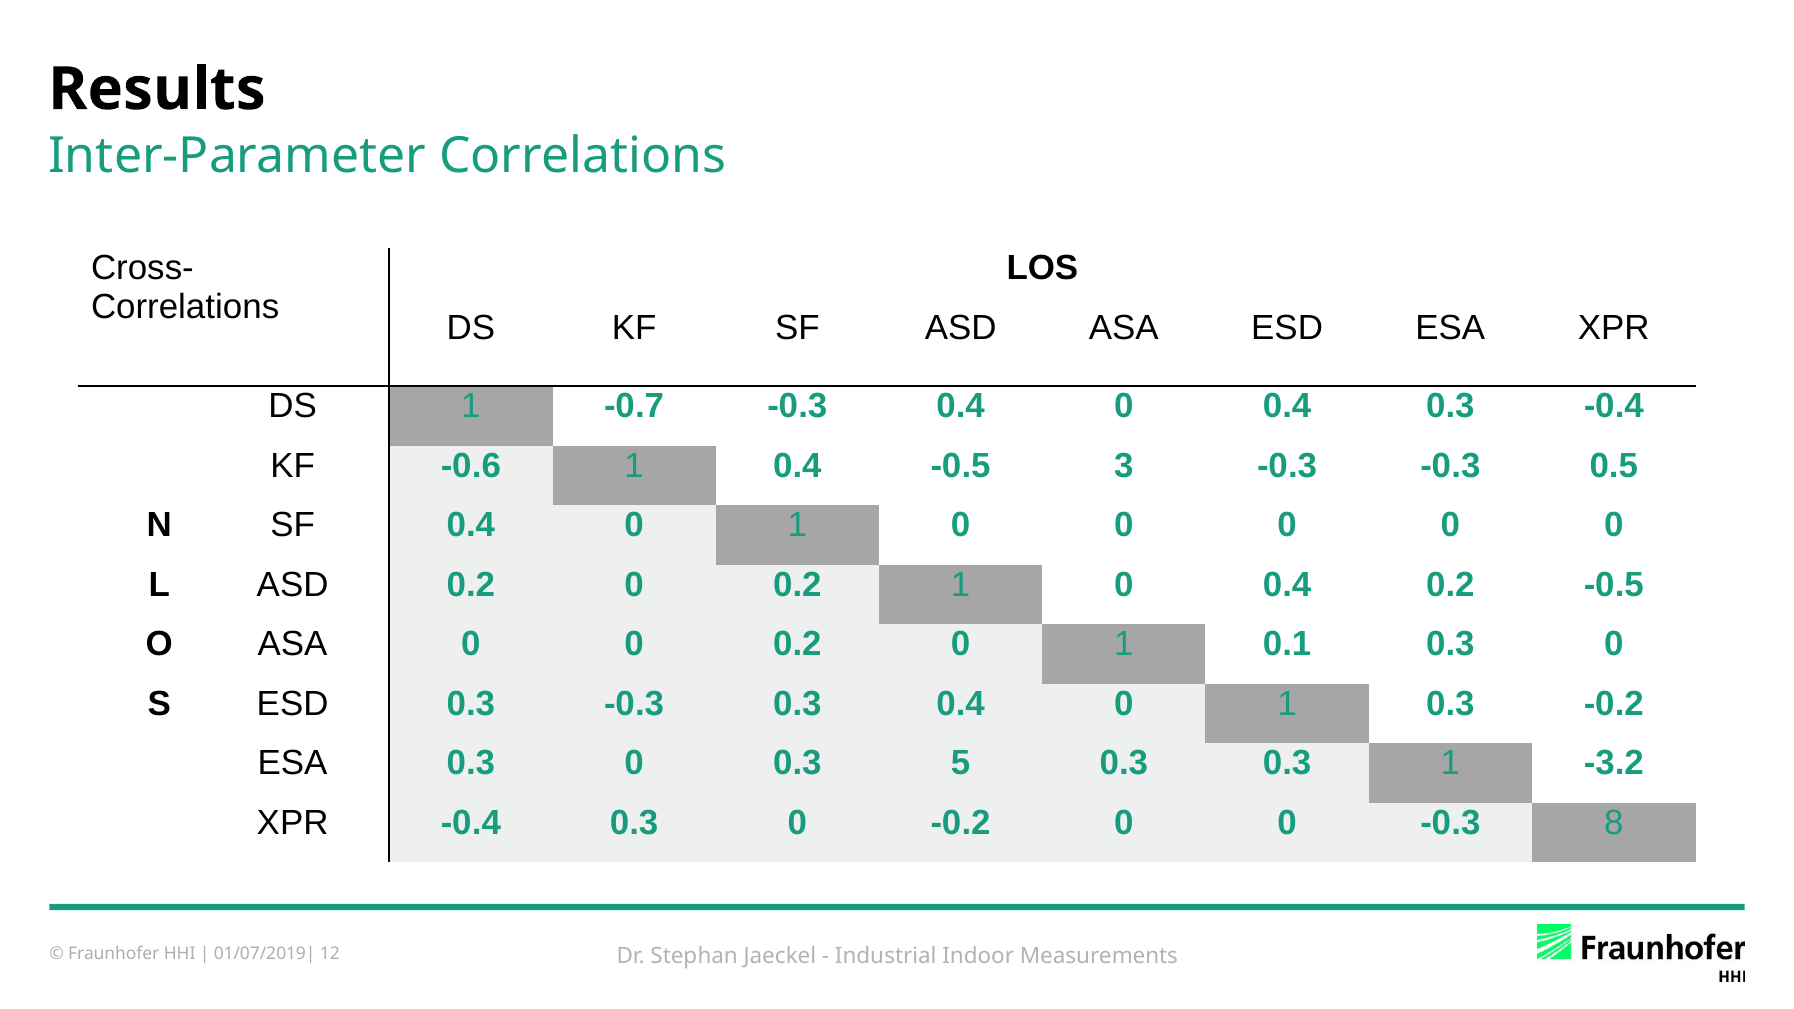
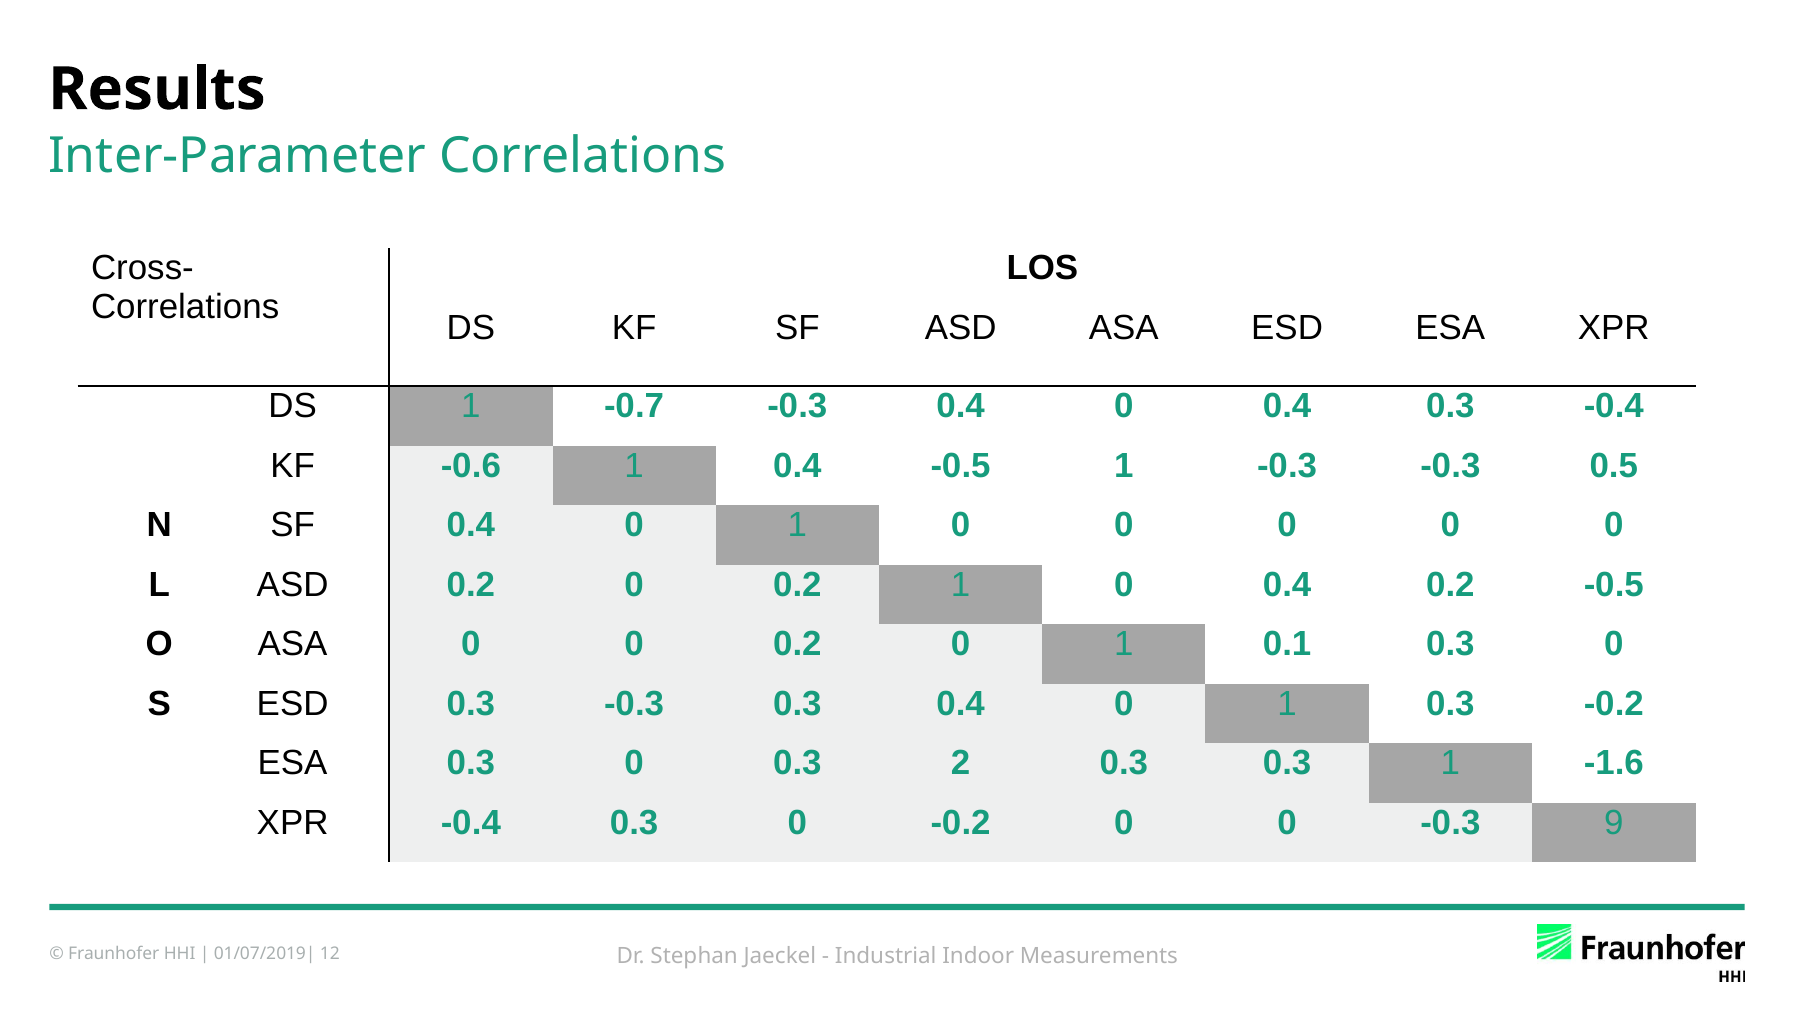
-0.5 3: 3 -> 1 (1124, 466)
5: 5 -> 2 (961, 764)
-3.2: -3.2 -> -1.6 (1614, 764)
8: 8 -> 9 (1614, 823)
